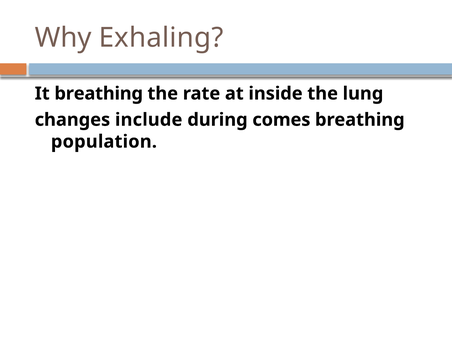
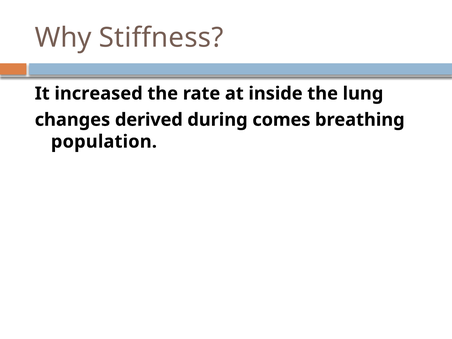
Exhaling: Exhaling -> Stiffness (161, 38)
It breathing: breathing -> increased (99, 94)
include: include -> derived (149, 120)
